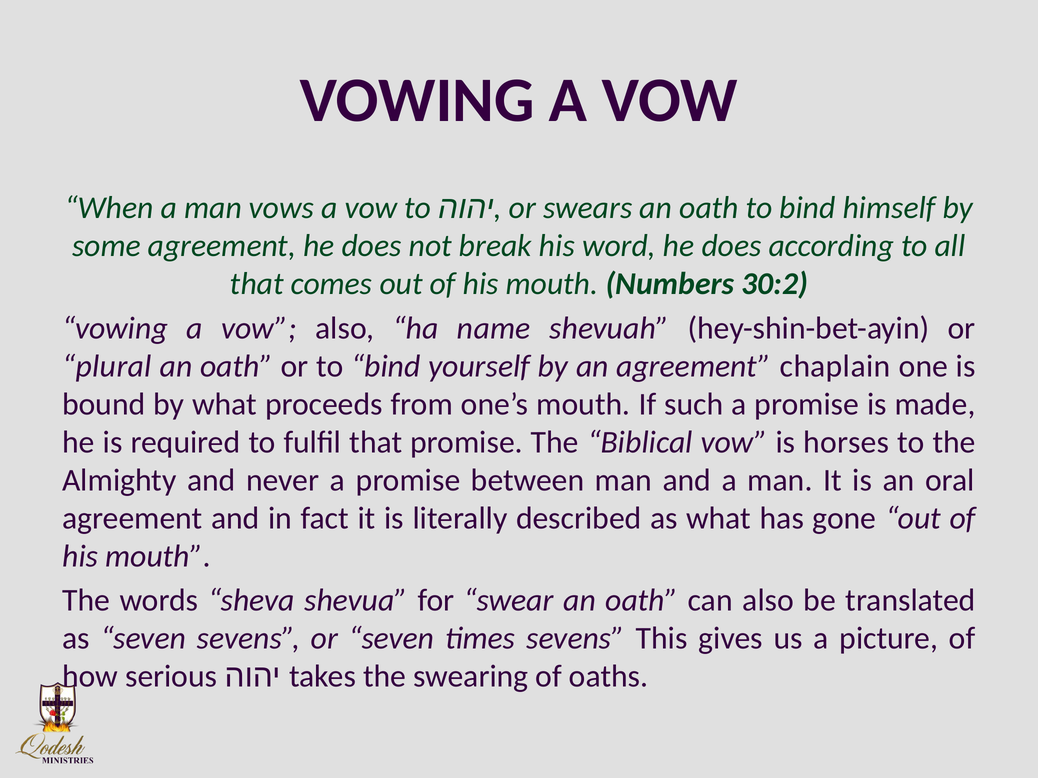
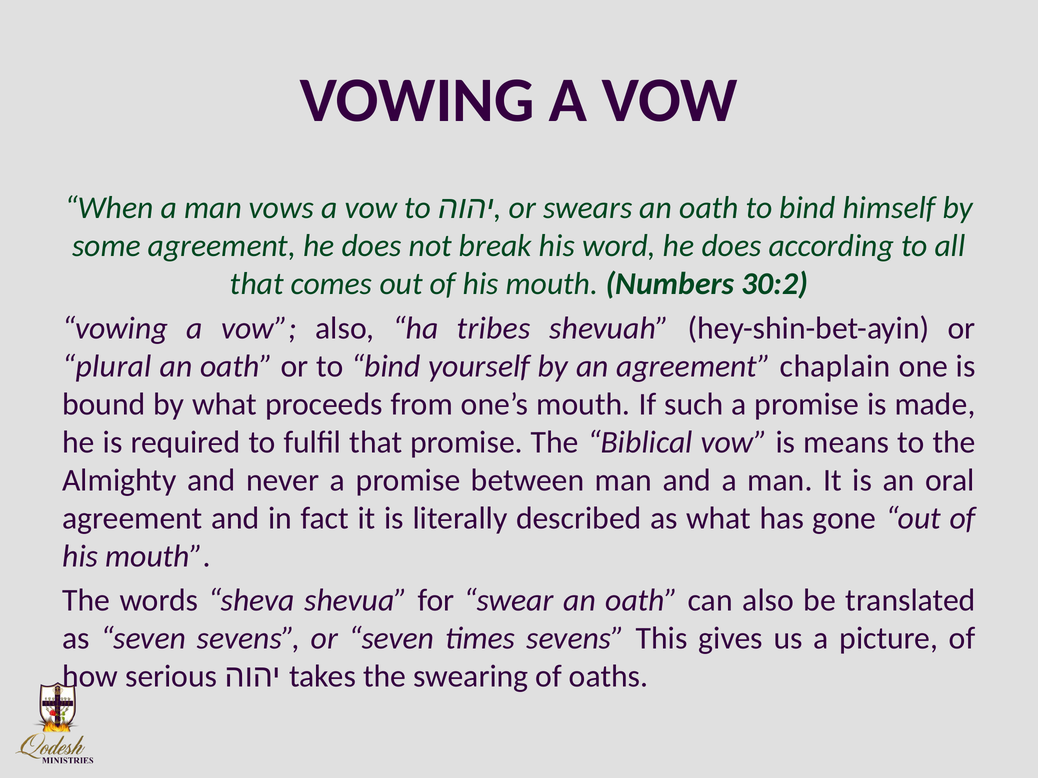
name: name -> tribes (494, 328)
horses: horses -> means (846, 442)
